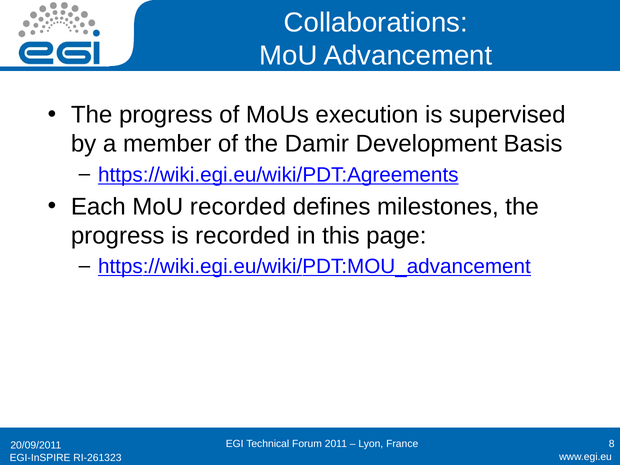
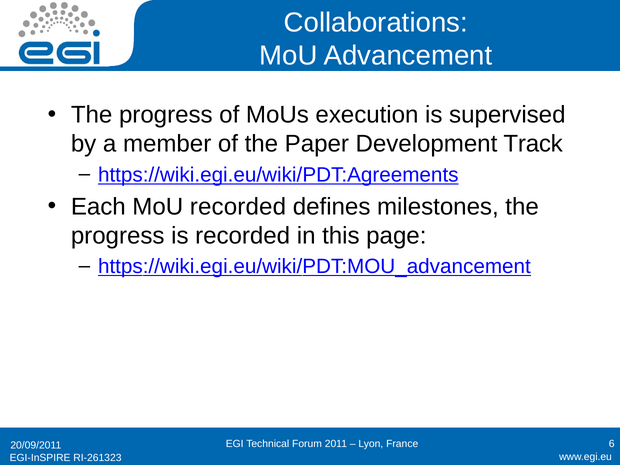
Damir: Damir -> Paper (317, 144)
Basis: Basis -> Track (533, 144)
8: 8 -> 6 (612, 444)
